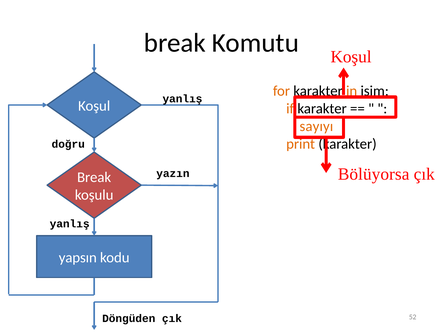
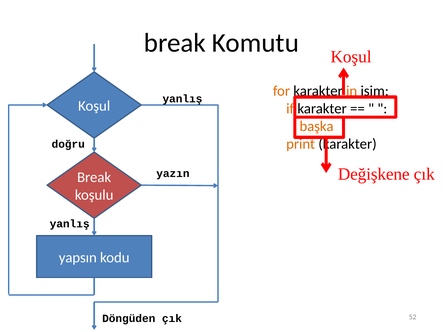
sayıyı: sayıyı -> başka (317, 126)
Bölüyorsa: Bölüyorsa -> Değişkene (374, 174)
